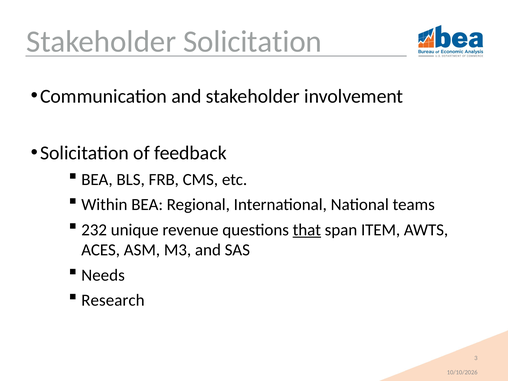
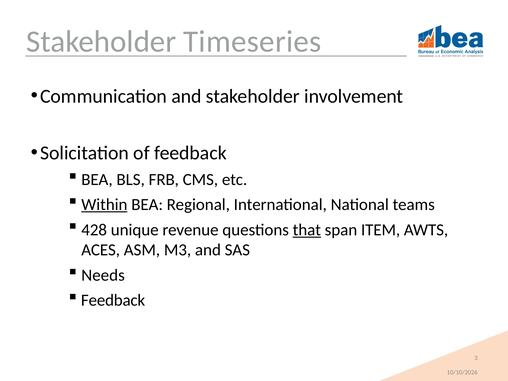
Stakeholder Solicitation: Solicitation -> Timeseries (252, 42)
Within underline: none -> present (104, 205)
232: 232 -> 428 (94, 230)
Research: Research -> Feedback (113, 300)
